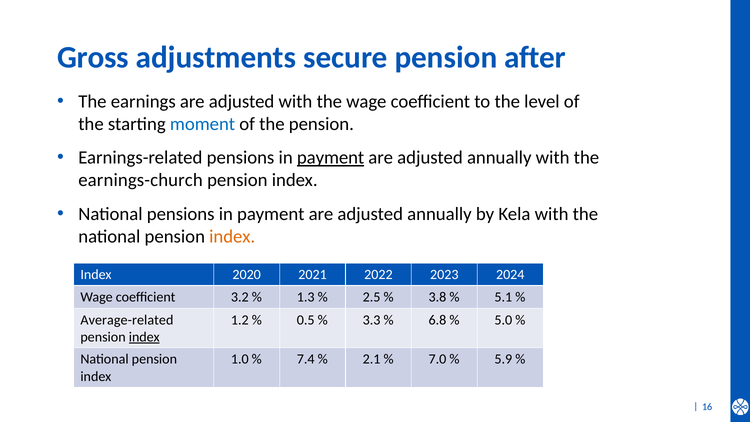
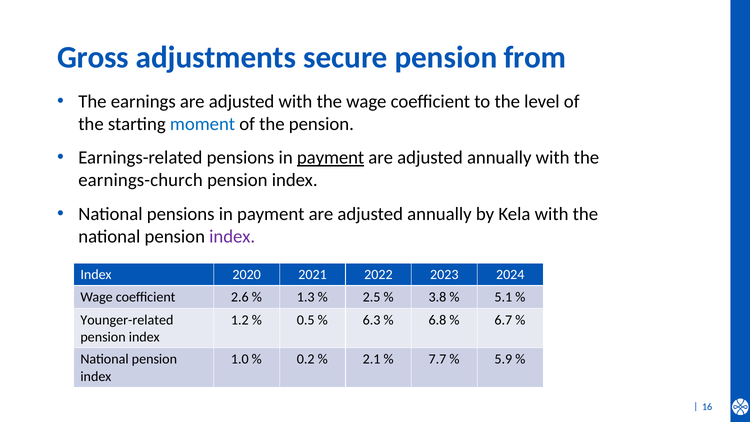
after: after -> from (535, 57)
index colour: orange -> purple (232, 236)
3.2: 3.2 -> 2.6 (240, 297)
Average-related: Average-related -> Younger-related (127, 320)
3.3: 3.3 -> 6.3 (372, 320)
5.0: 5.0 -> 6.7 (503, 320)
index underline: present -> none (144, 337)
7.4: 7.4 -> 0.2 (306, 359)
7.0: 7.0 -> 7.7 (437, 359)
